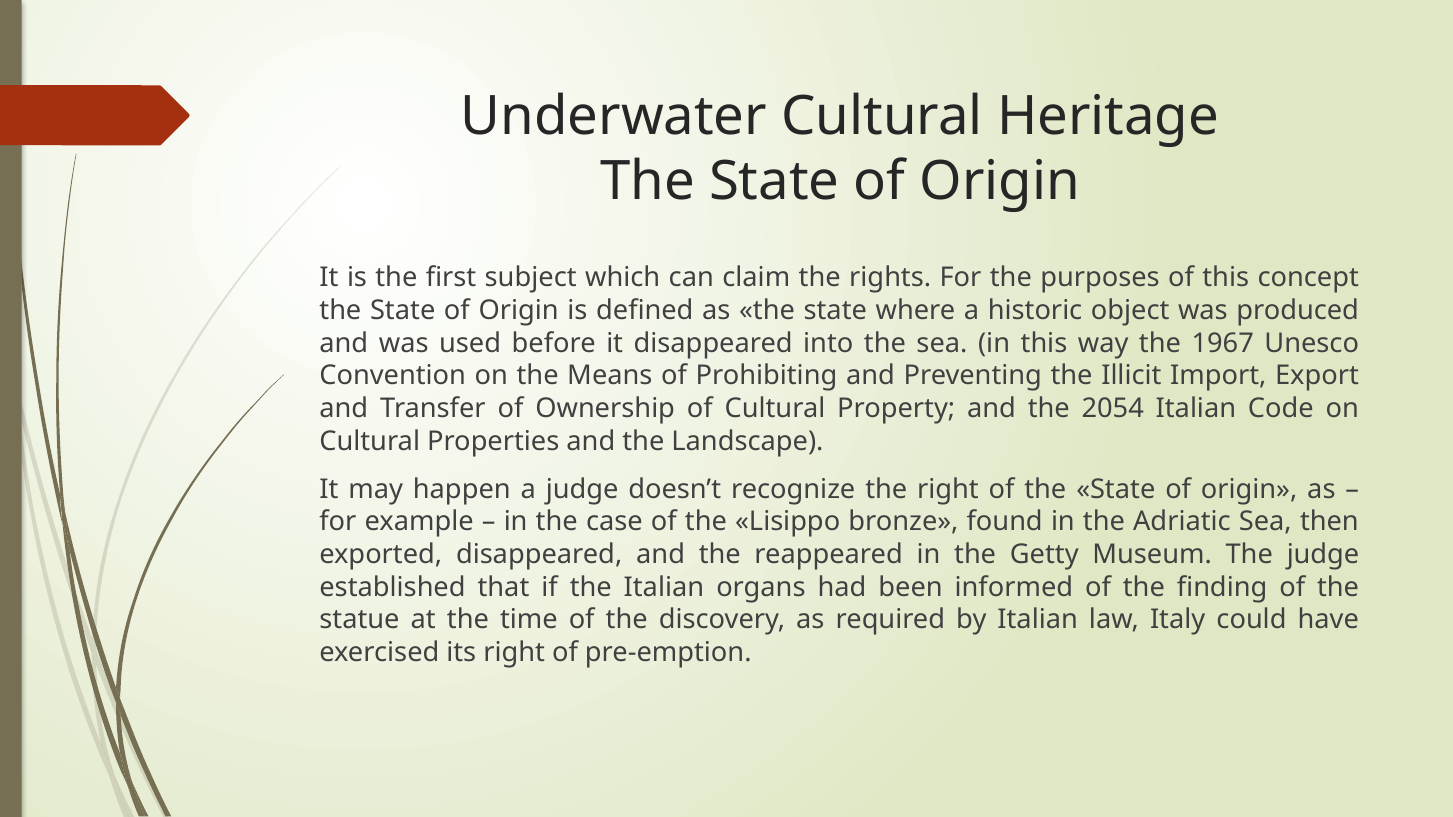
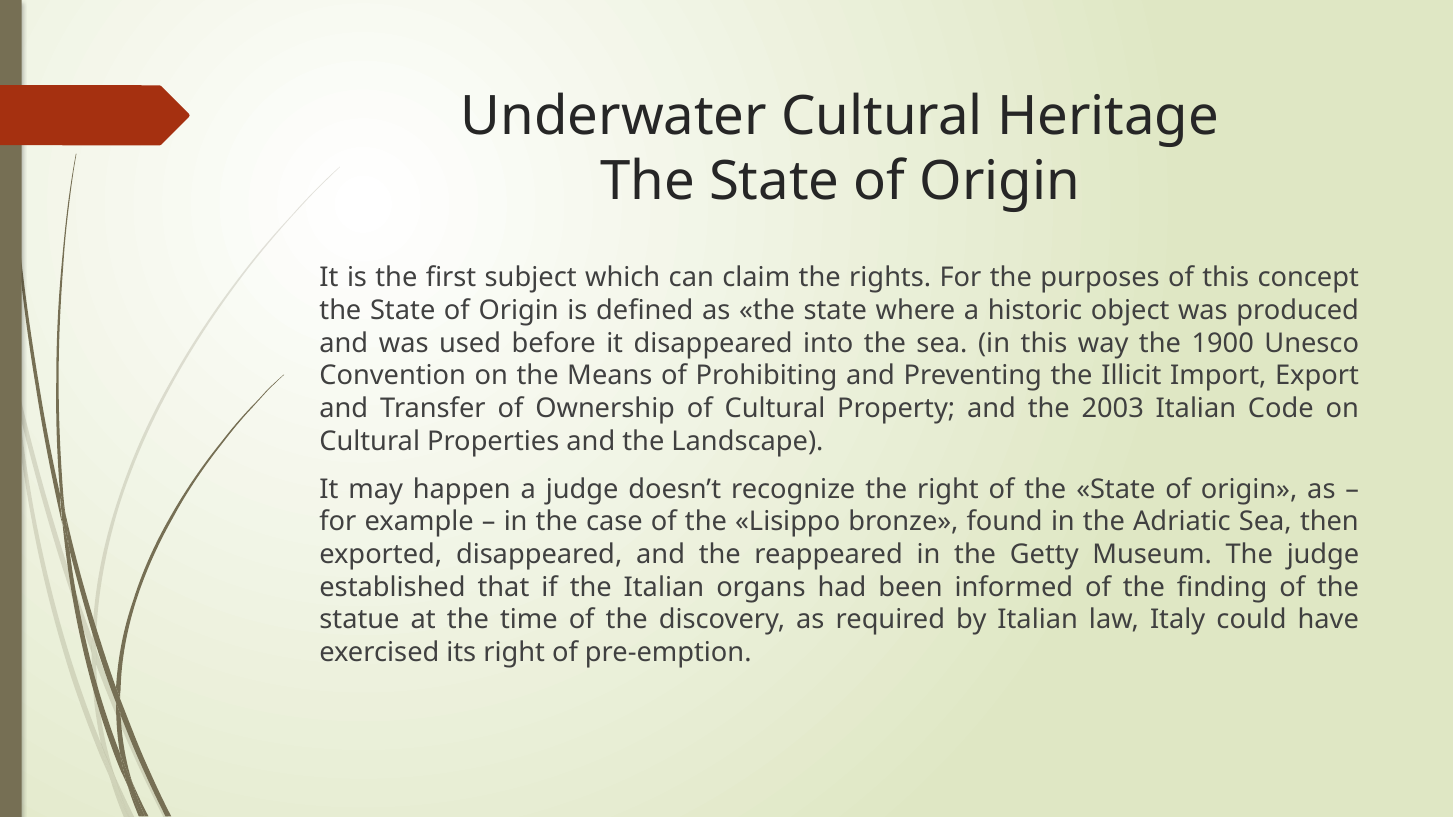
1967: 1967 -> 1900 (1223, 343)
2054: 2054 -> 2003 (1113, 409)
